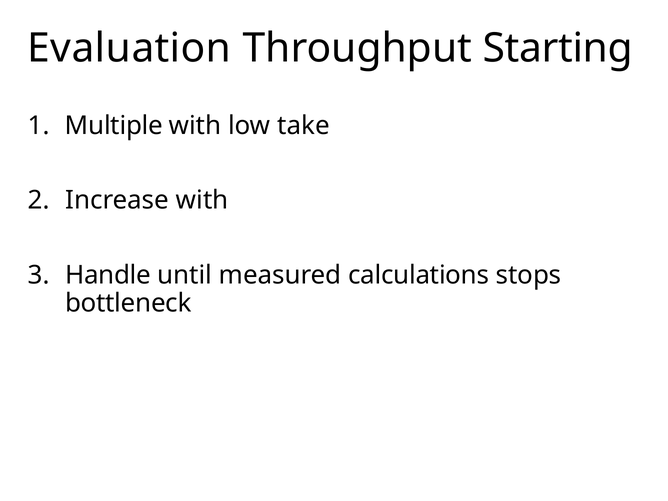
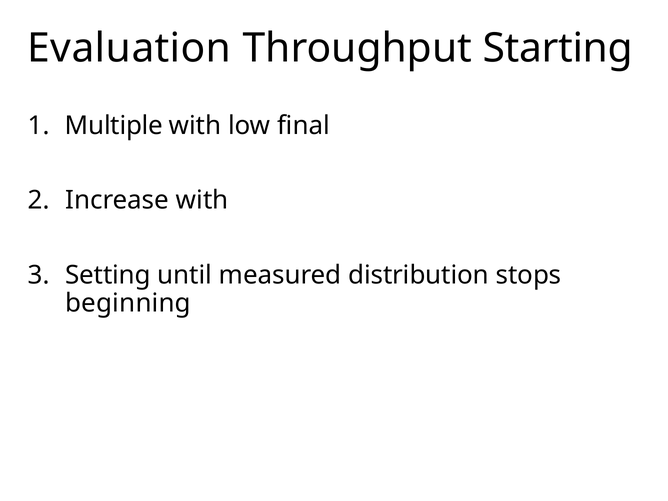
take: take -> final (304, 126)
Handle: Handle -> Setting (108, 275)
calculations: calculations -> distribution (419, 275)
bottleneck: bottleneck -> beginning (128, 303)
